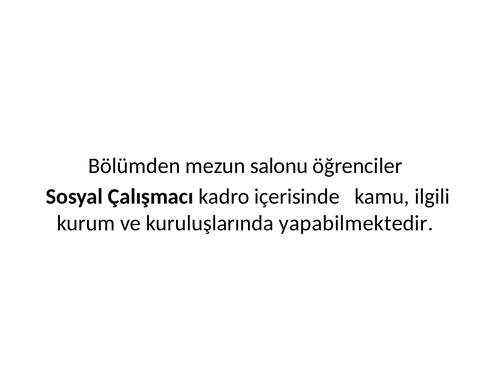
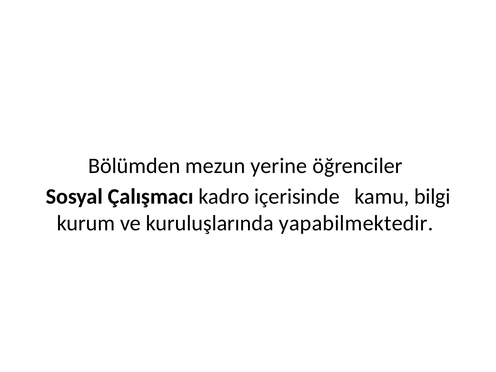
salonu: salonu -> yerine (279, 166)
ilgili: ilgili -> bilgi (432, 197)
